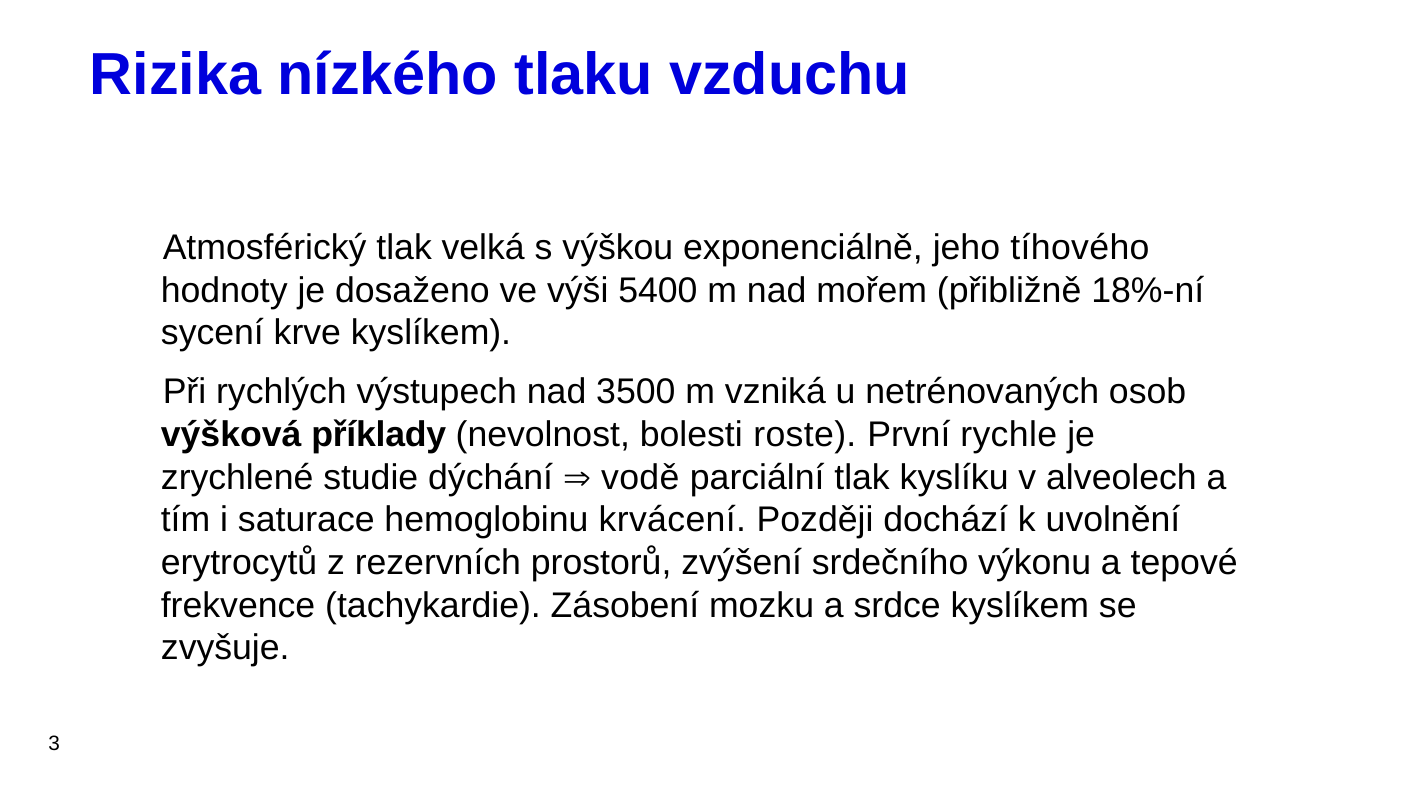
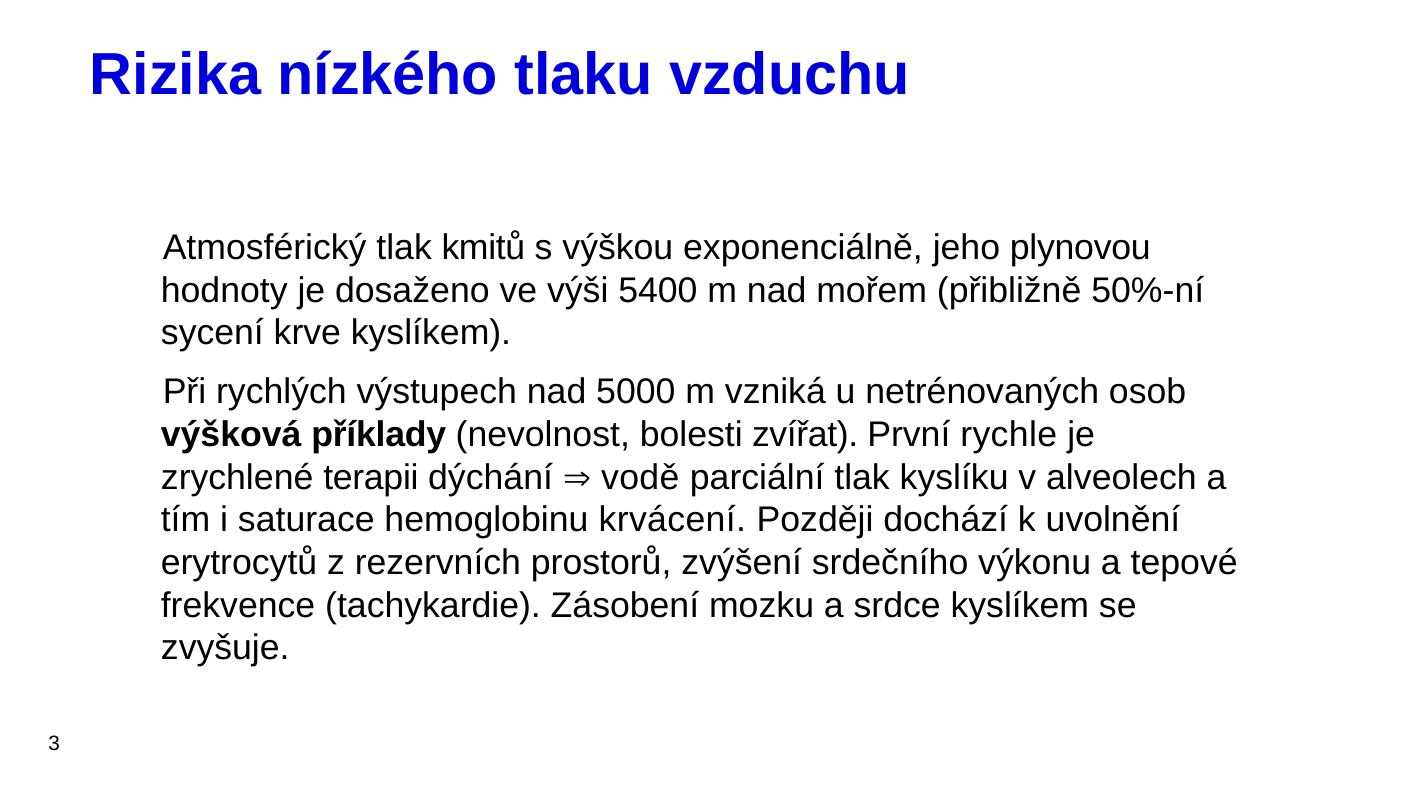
velká: velká -> kmitů (483, 248)
tíhového: tíhového -> plynovou (1080, 248)
18%-ní: 18%-ní -> 50%-ní (1148, 291)
3500: 3500 -> 5000 (636, 392)
roste: roste -> zvířat (805, 435)
studie: studie -> terapii (371, 478)
